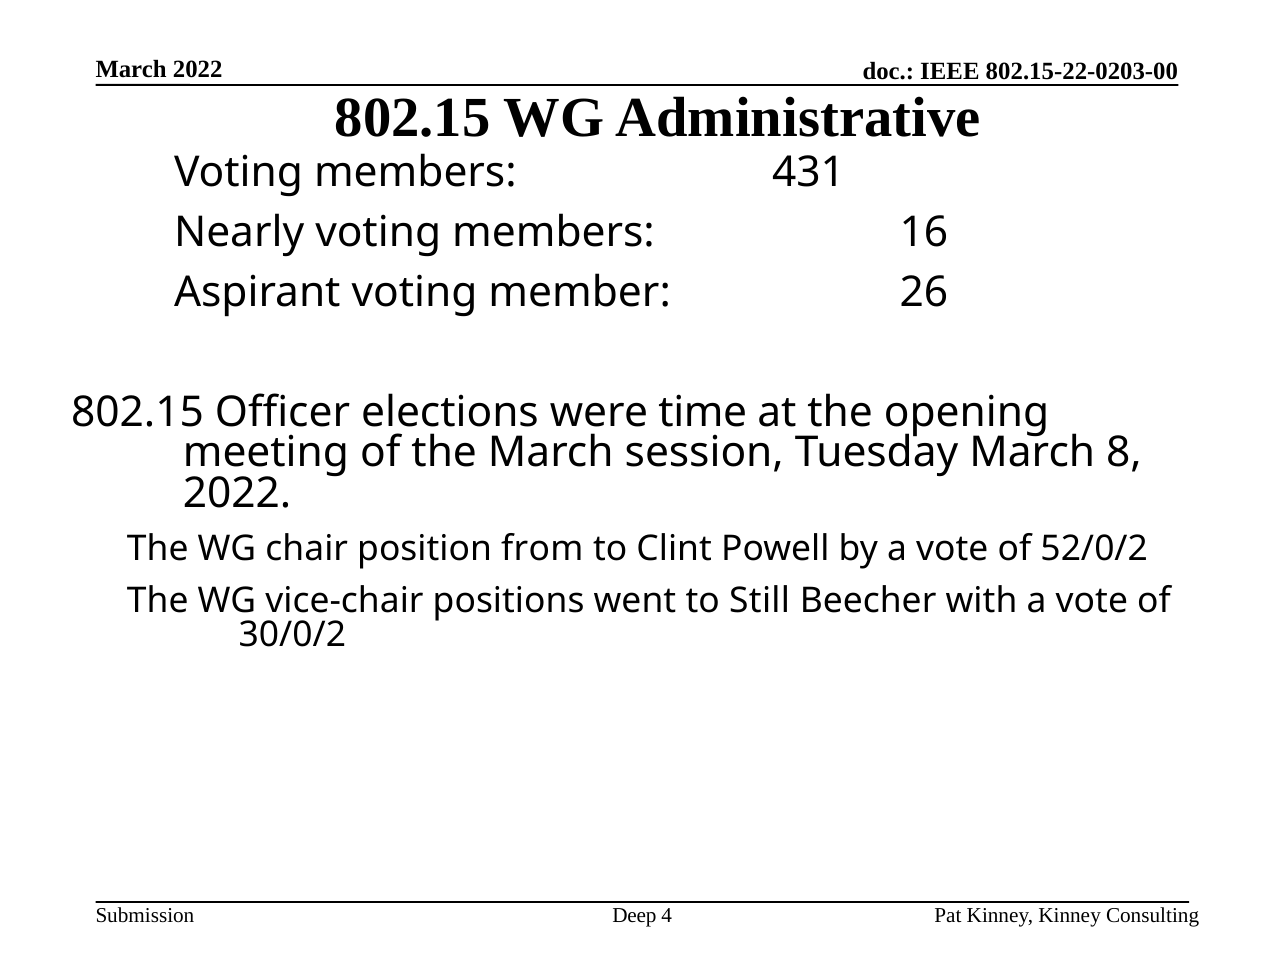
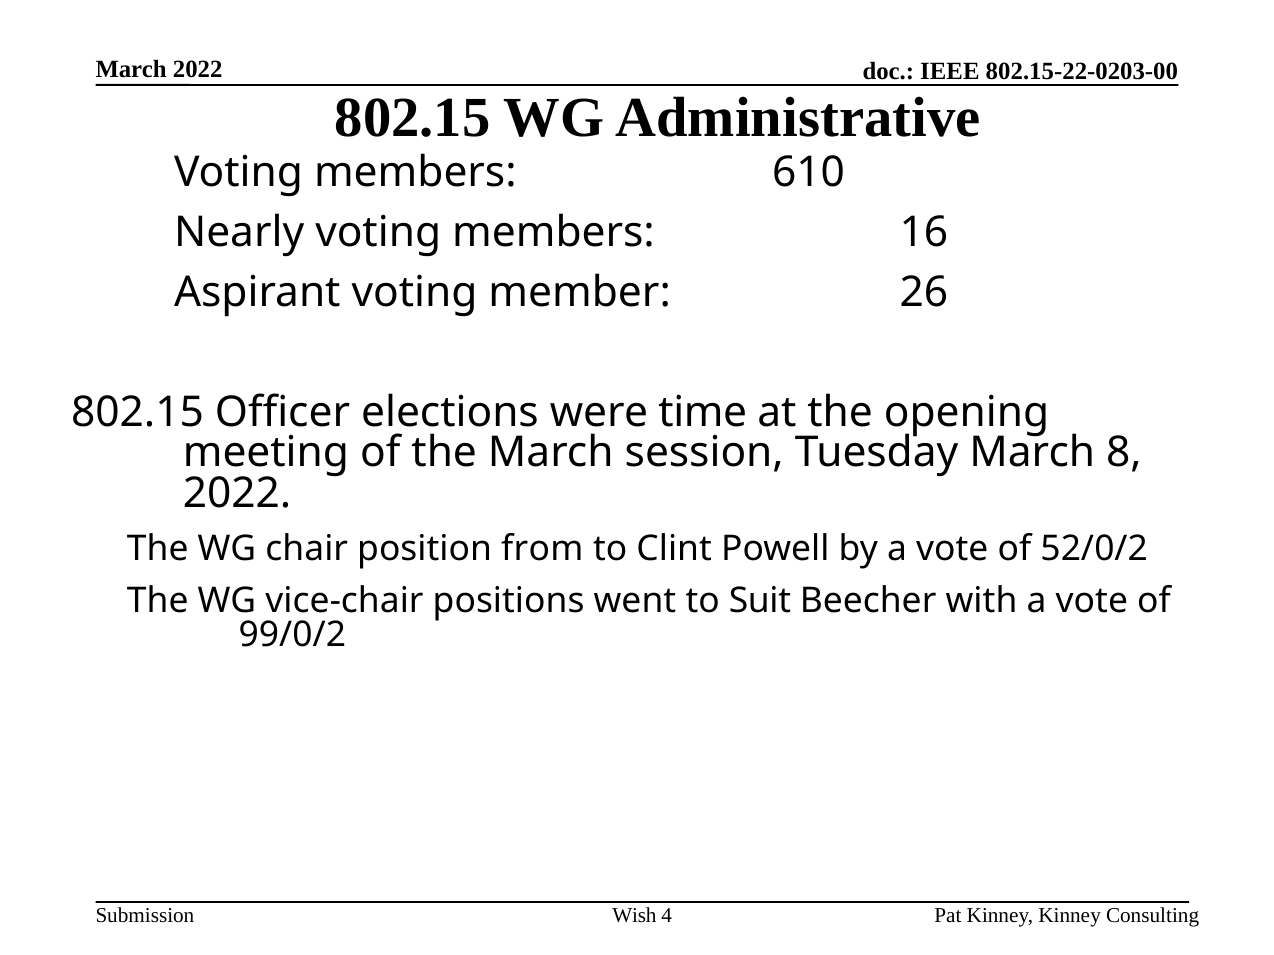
431: 431 -> 610 (809, 173)
Still: Still -> Suit (760, 601)
30/0/2: 30/0/2 -> 99/0/2 (292, 635)
Deep: Deep -> Wish (634, 916)
